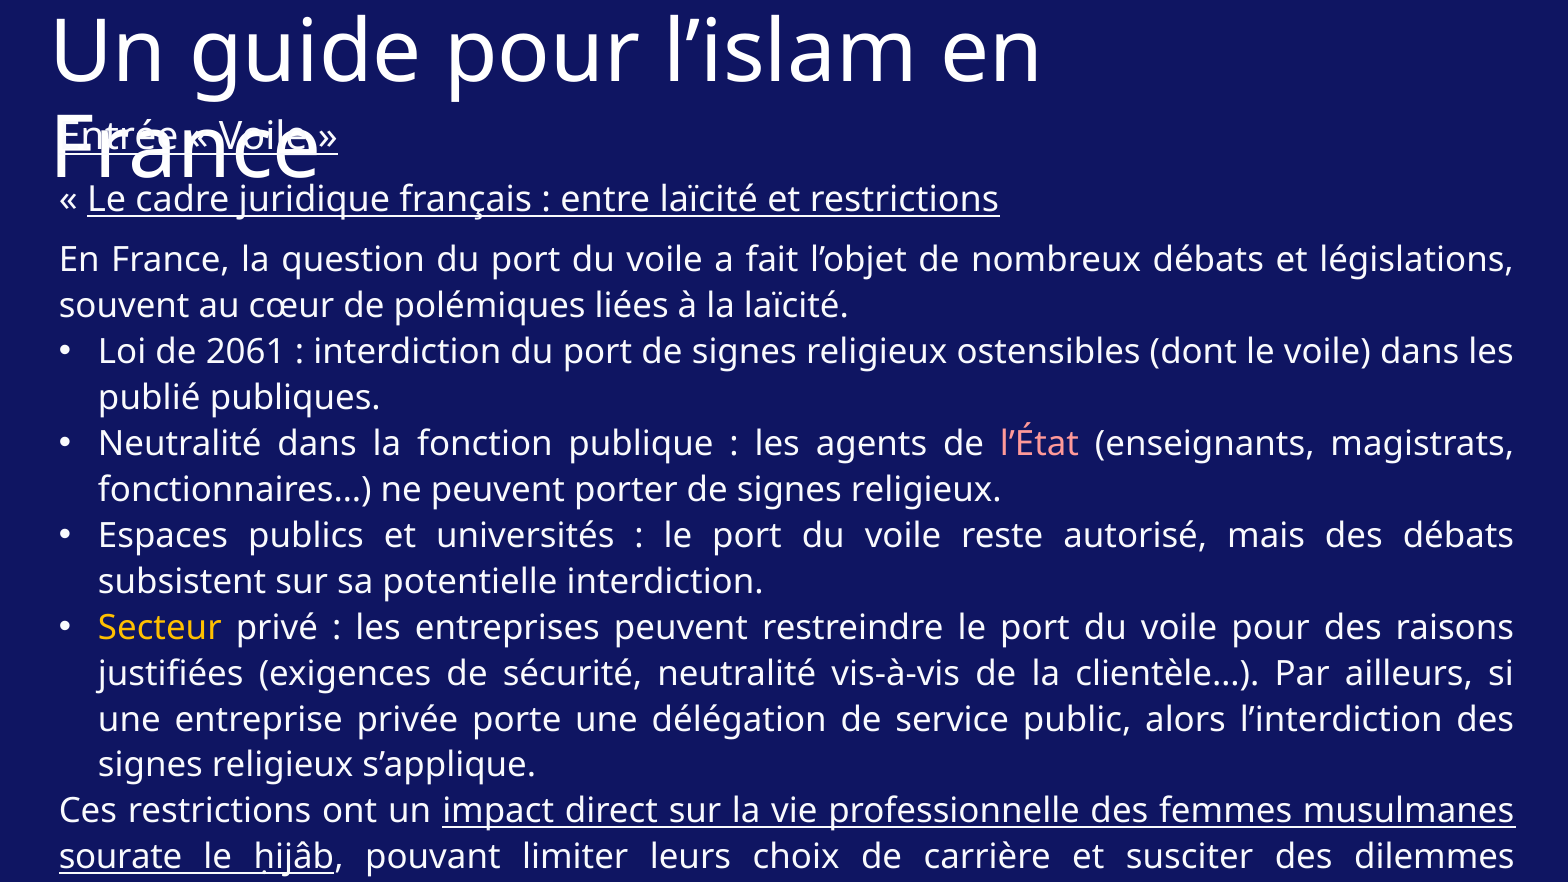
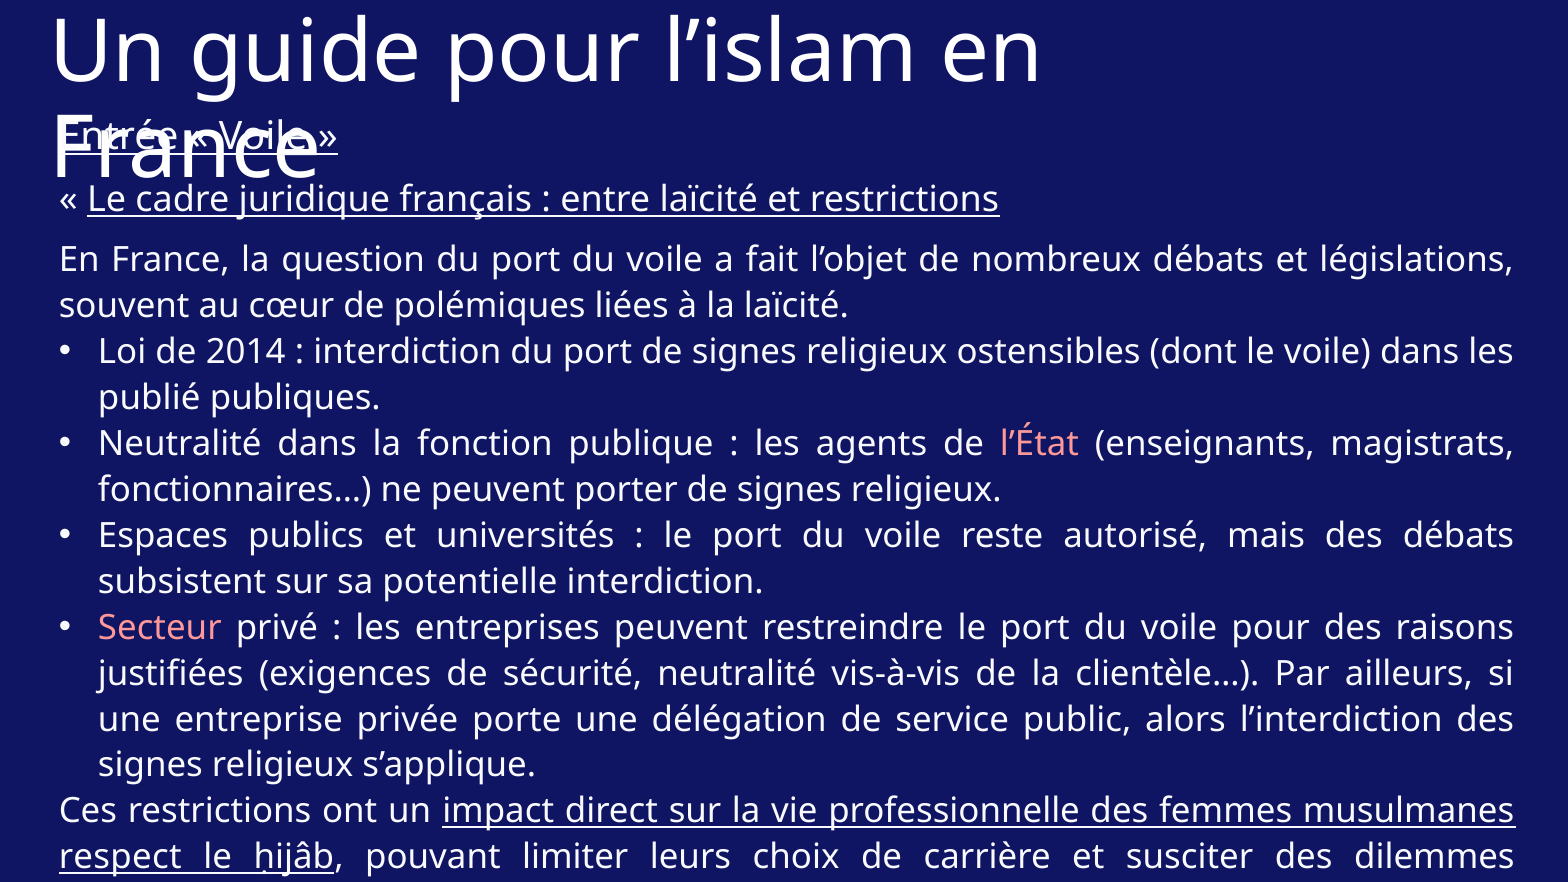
2061: 2061 -> 2014 (246, 352)
Secteur colour: yellow -> pink (160, 628)
sourate: sourate -> respect (120, 857)
